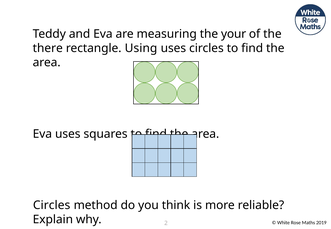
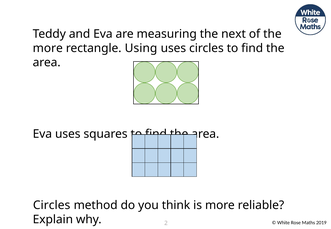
your: your -> next (234, 34)
there: there -> more (48, 48)
